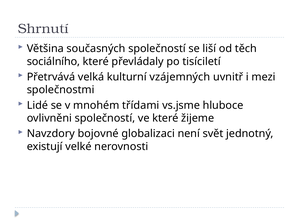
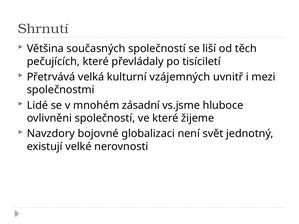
sociálního: sociálního -> pečujících (53, 62)
třídami: třídami -> zásadní (141, 105)
